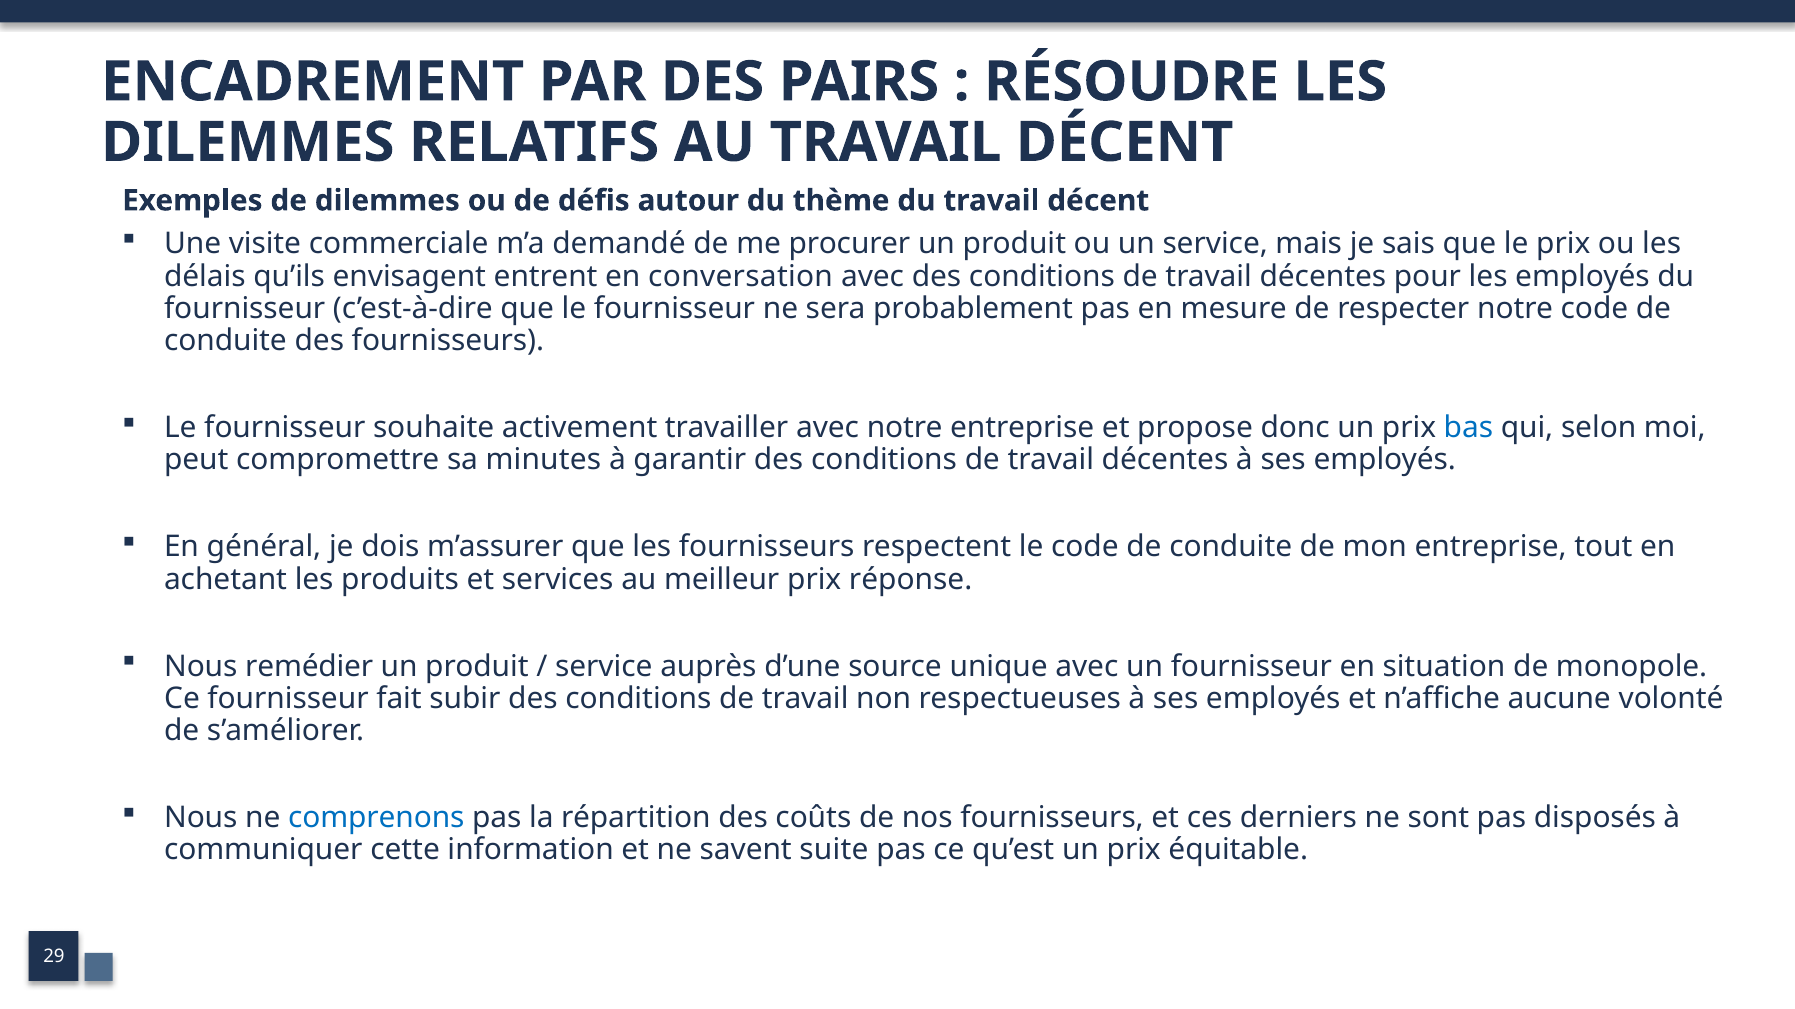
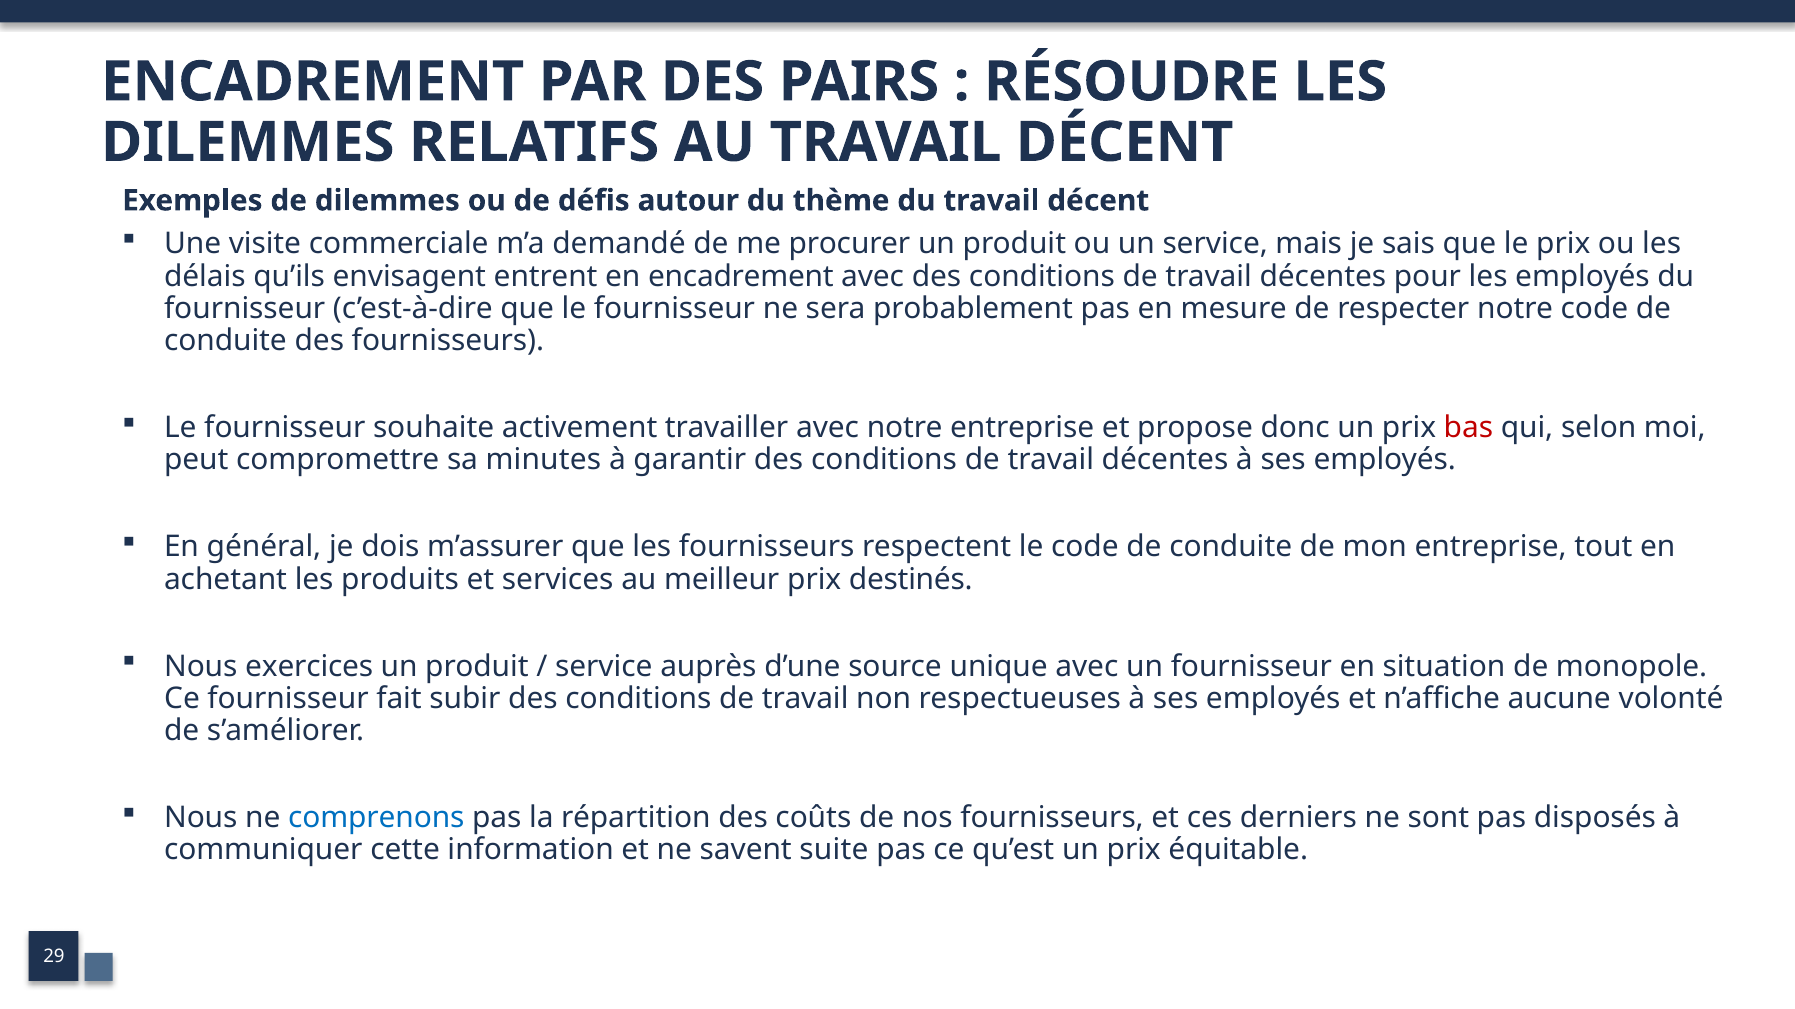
en conversation: conversation -> encadrement (741, 277)
bas colour: blue -> red (1468, 428)
réponse: réponse -> destinés (911, 580)
remédier: remédier -> exercices (309, 667)
